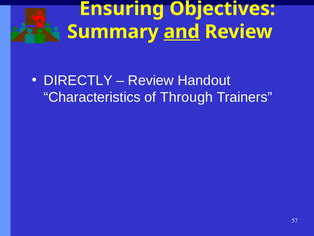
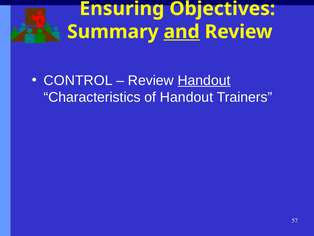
DIRECTLY: DIRECTLY -> CONTROL (78, 80)
Handout underline: none -> present (204, 80)
of Through: Through -> Handout (187, 97)
